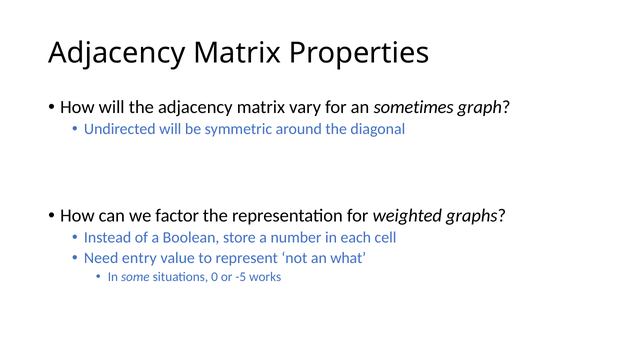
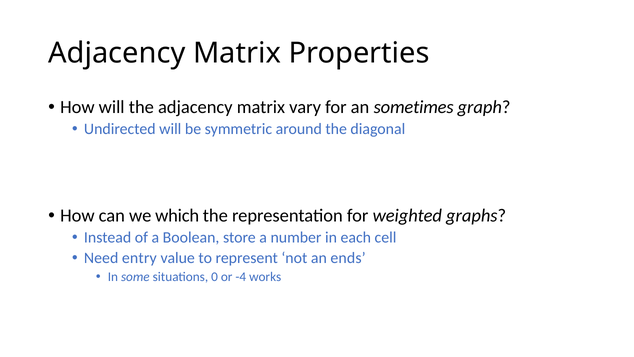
factor: factor -> which (177, 215)
what: what -> ends (348, 258)
-5: -5 -> -4 (241, 277)
